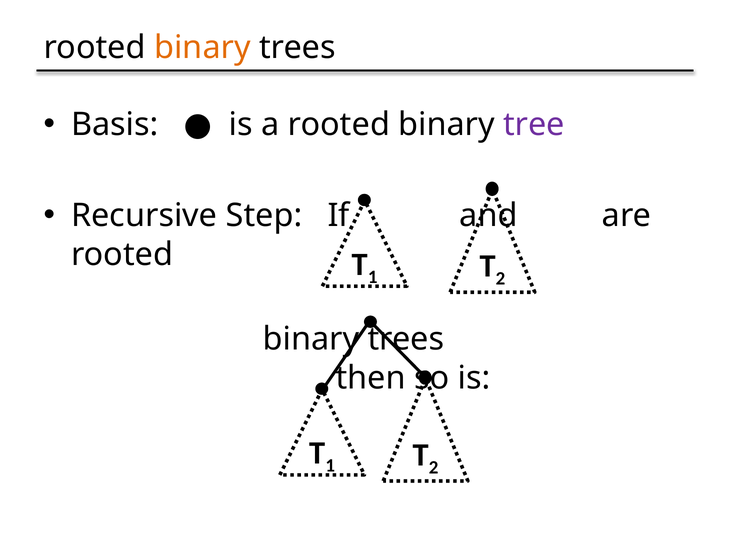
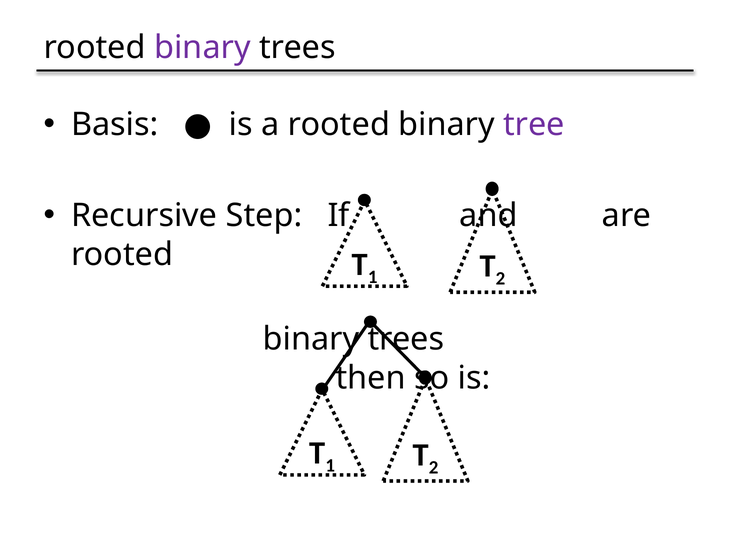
binary colour: orange -> purple (202, 47)
